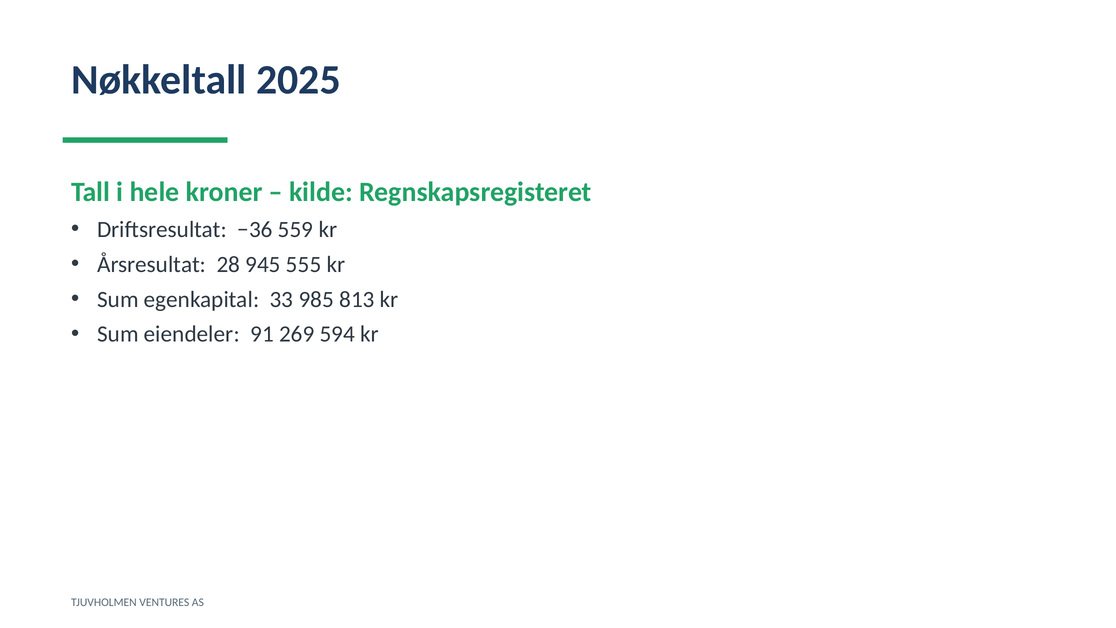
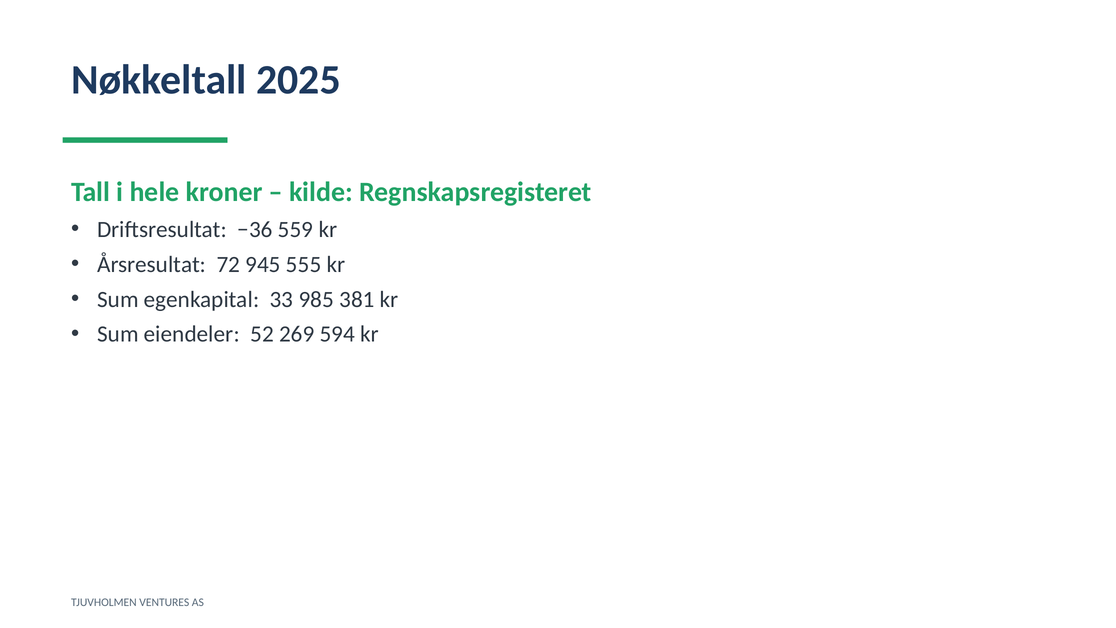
28: 28 -> 72 (228, 264)
813: 813 -> 381 (357, 299)
91: 91 -> 52 (262, 334)
